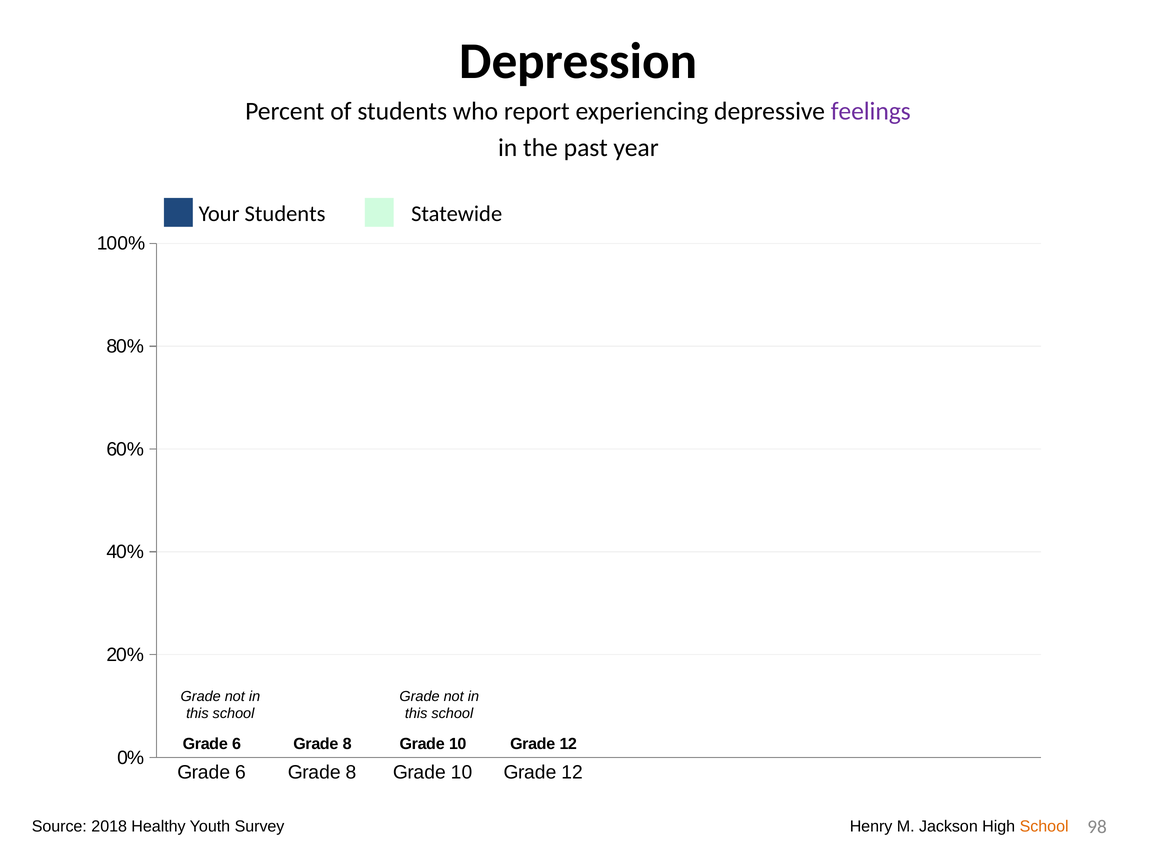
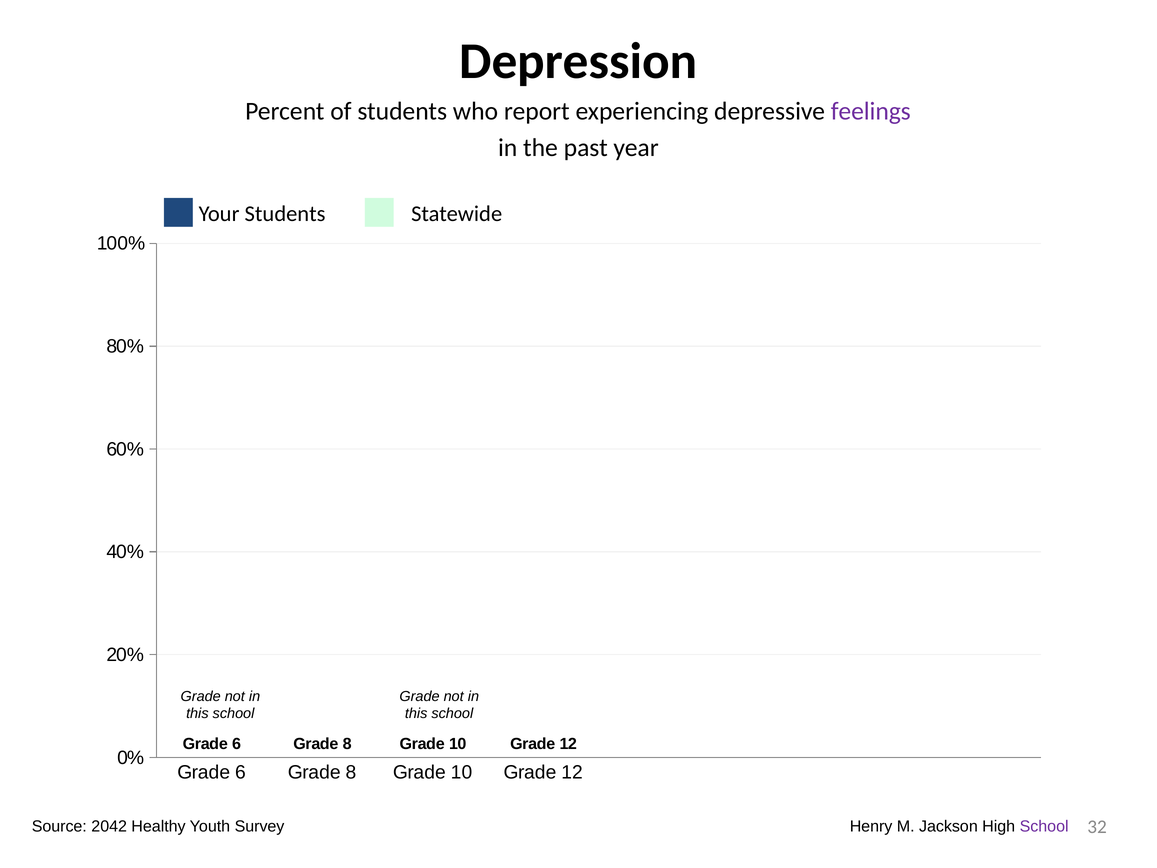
2018: 2018 -> 2042 (109, 826)
School colour: orange -> purple (1044, 826)
98: 98 -> 32 (1097, 827)
